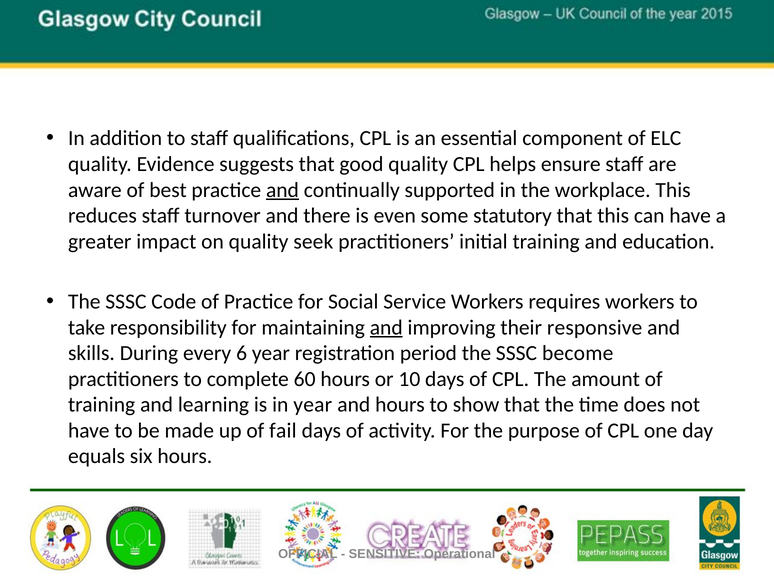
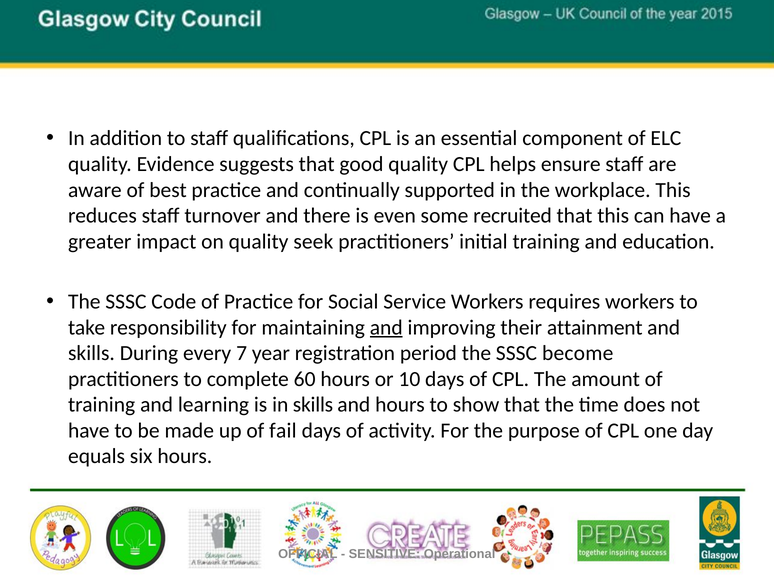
and underline: present -> none (282, 190)
statutory: statutory -> recruited (513, 216)
responsive: responsive -> attainment (595, 328)
6: 6 -> 7 (242, 354)
in year: year -> skills (313, 405)
